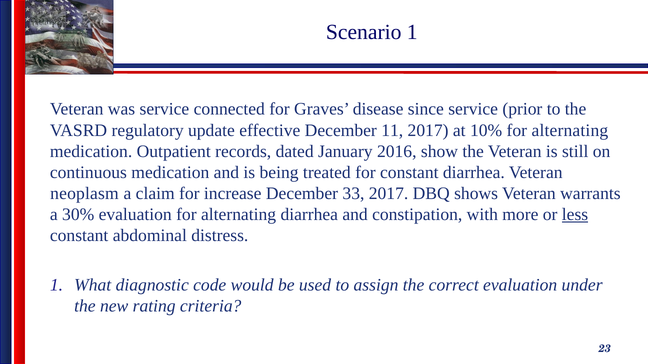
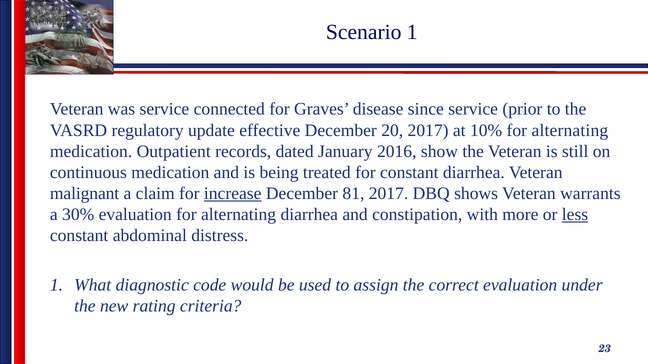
11: 11 -> 20 (392, 130)
neoplasm: neoplasm -> malignant (85, 194)
increase underline: none -> present (233, 194)
33: 33 -> 81 (353, 194)
